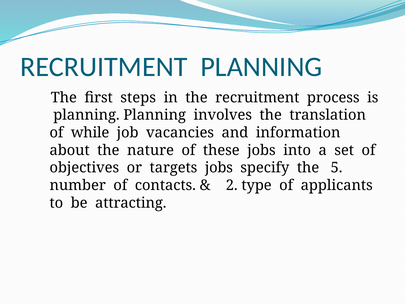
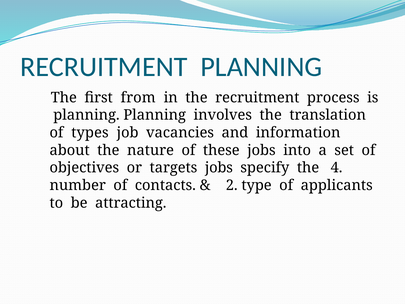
steps: steps -> from (138, 98)
while: while -> types (90, 133)
5: 5 -> 4 (336, 168)
